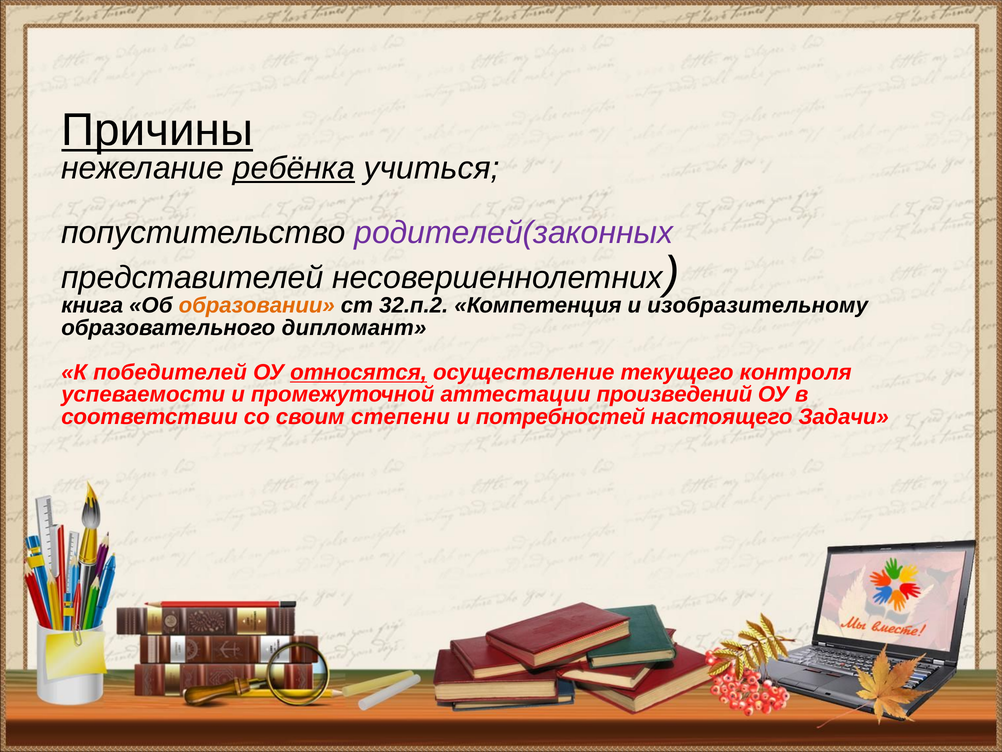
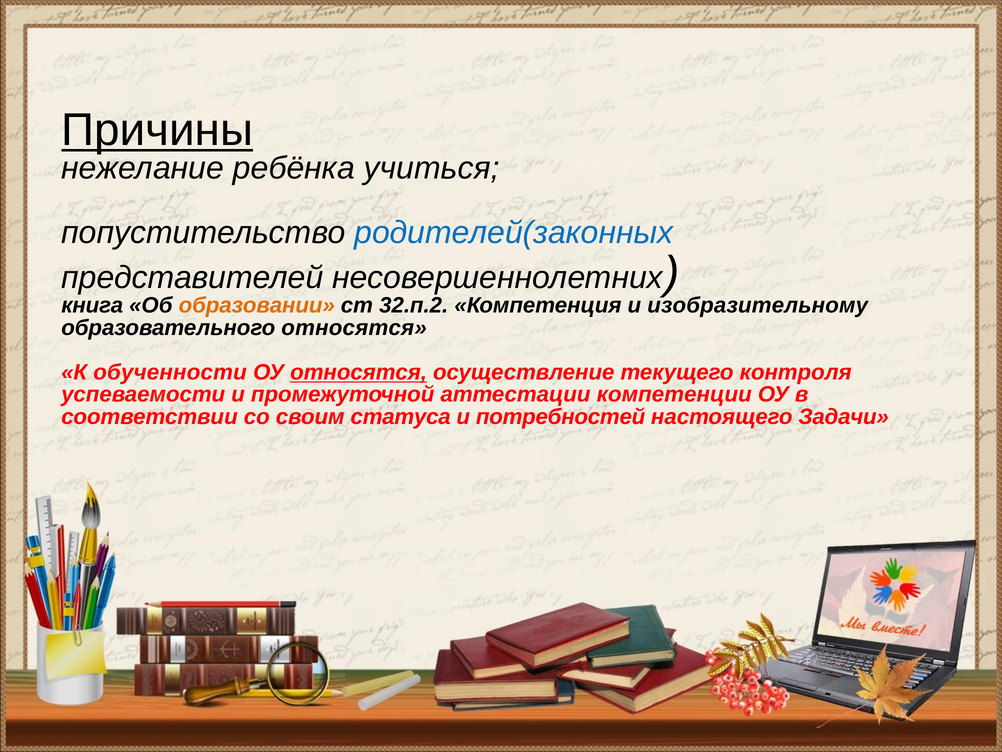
ребёнка underline: present -> none (294, 168)
родителей(законных colour: purple -> blue (514, 233)
образовательного дипломант: дипломант -> относятся (354, 328)
победителей: победителей -> обученности (170, 372)
произведений: произведений -> компетенции (674, 394)
степени: степени -> статуса (401, 417)
